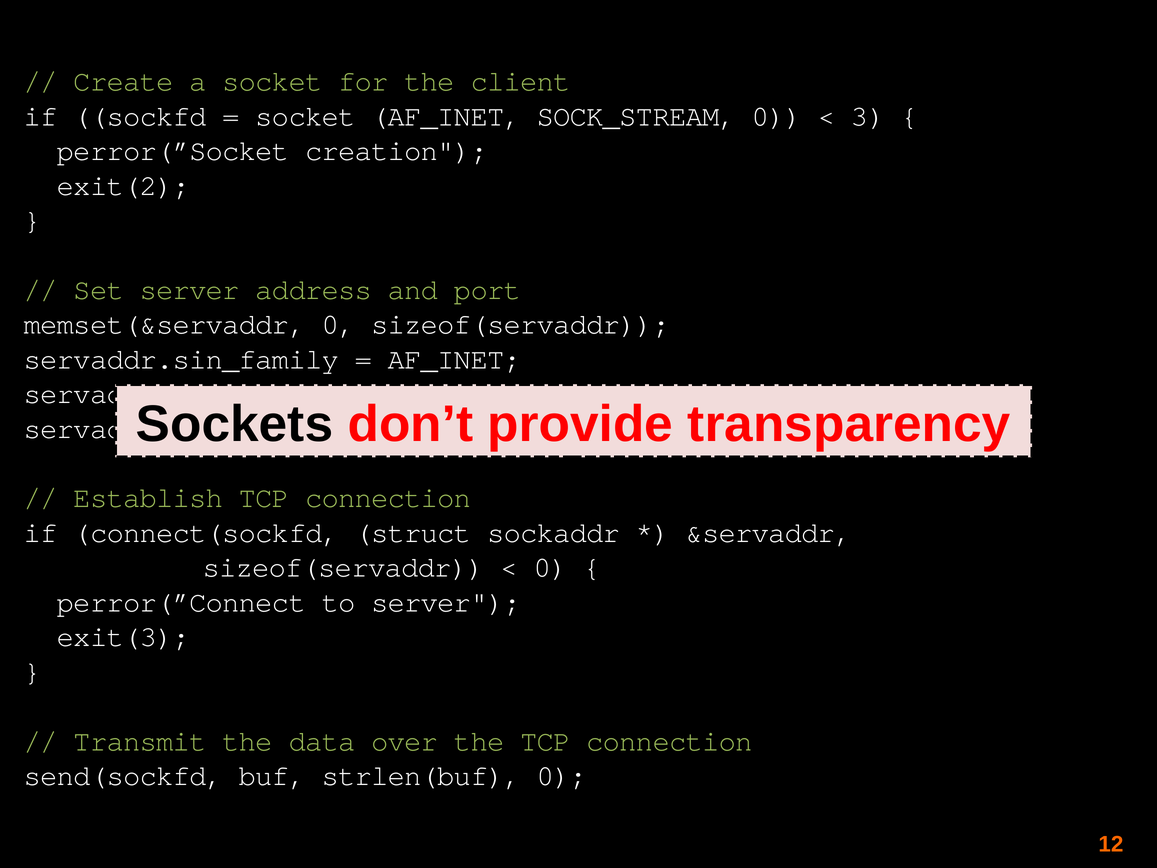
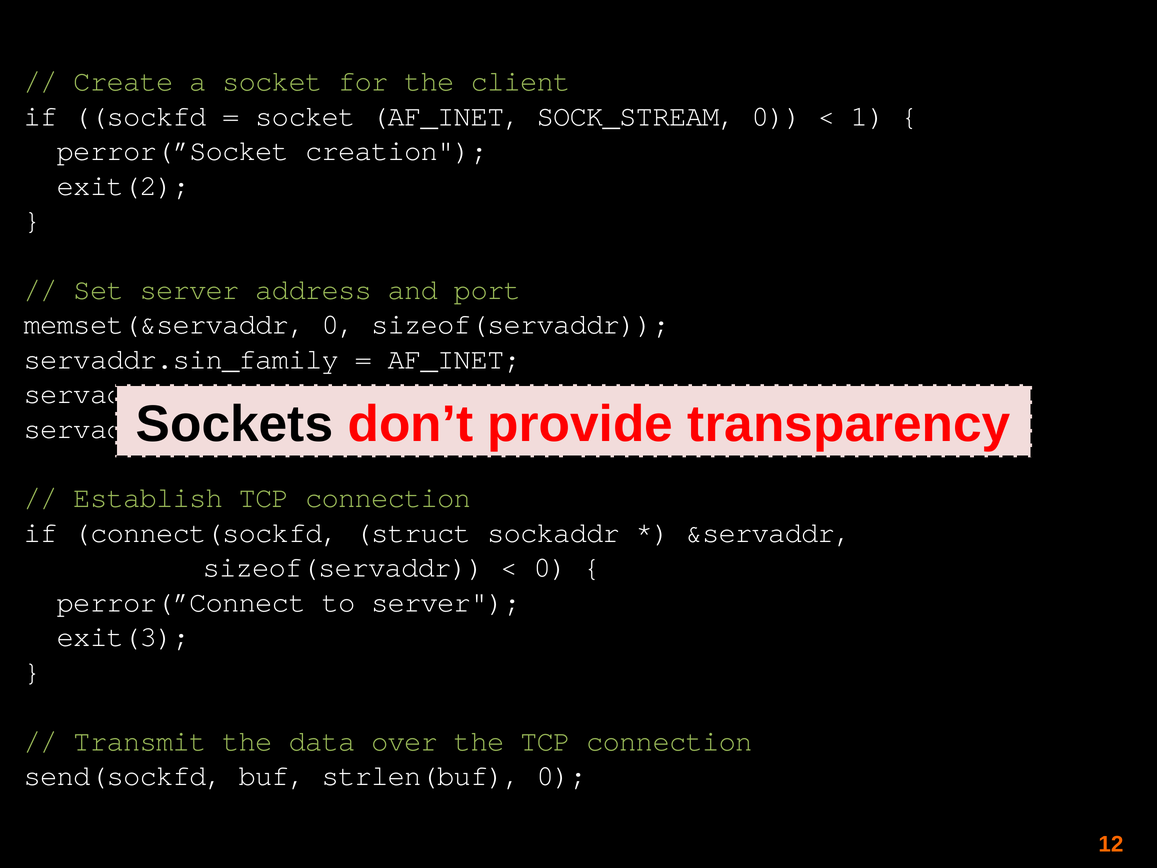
3: 3 -> 1 (868, 116)
